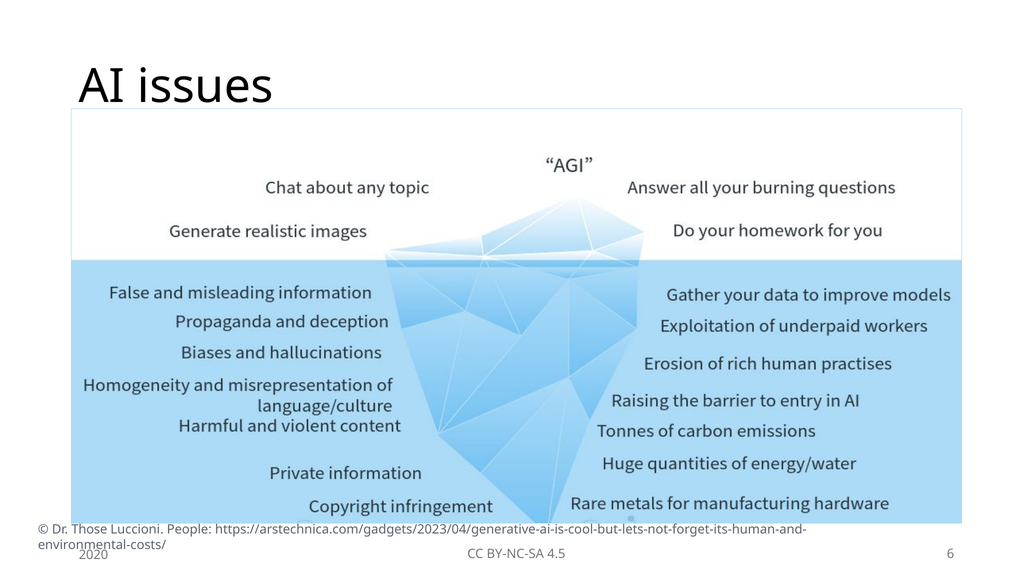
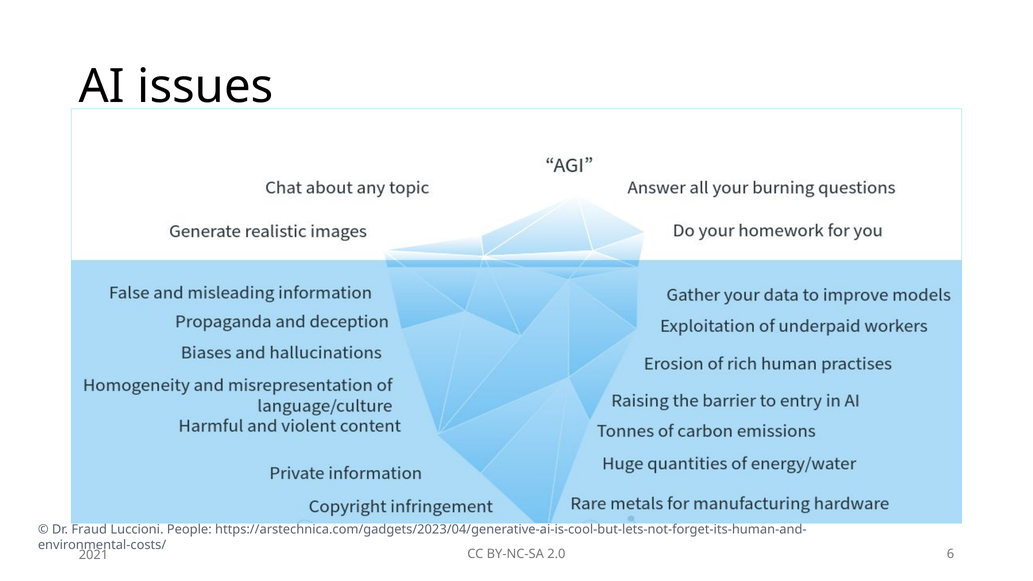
Those: Those -> Fraud (89, 529)
4.5: 4.5 -> 2.0 (556, 554)
2020: 2020 -> 2021 (93, 555)
